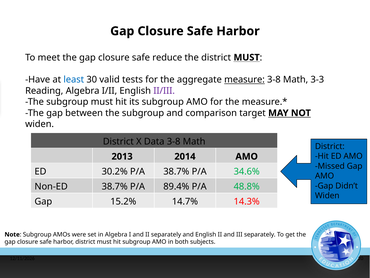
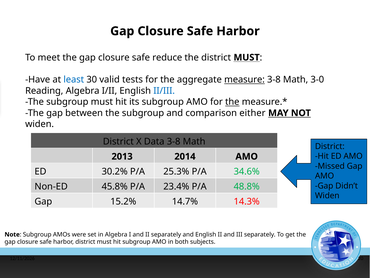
3-3: 3-3 -> 3-0 (317, 80)
II/III colour: purple -> blue (164, 91)
the underline: none -> present (232, 102)
target: target -> either (252, 113)
P/A 38.7%: 38.7% -> 25.3% (176, 171)
Non-ED 38.7%: 38.7% -> 45.8% (115, 186)
89.4%: 89.4% -> 23.4% (176, 186)
